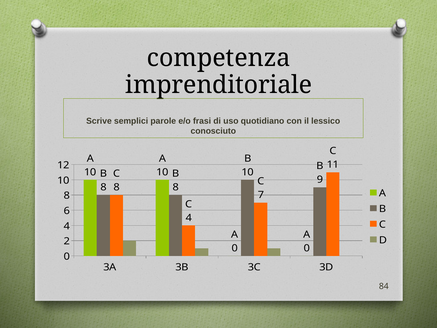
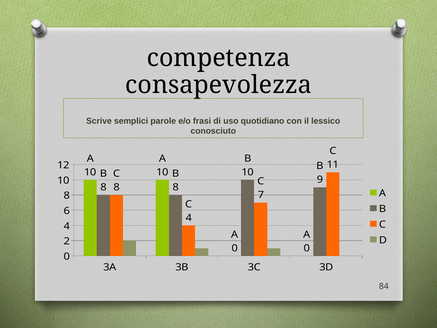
imprenditoriale: imprenditoriale -> consapevolezza (219, 85)
